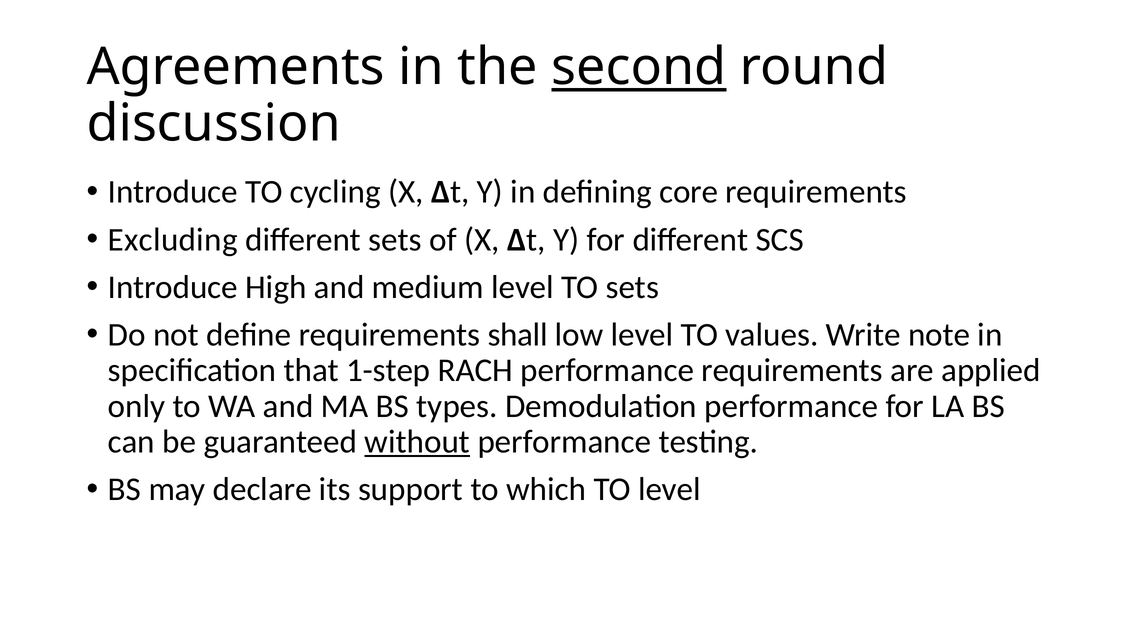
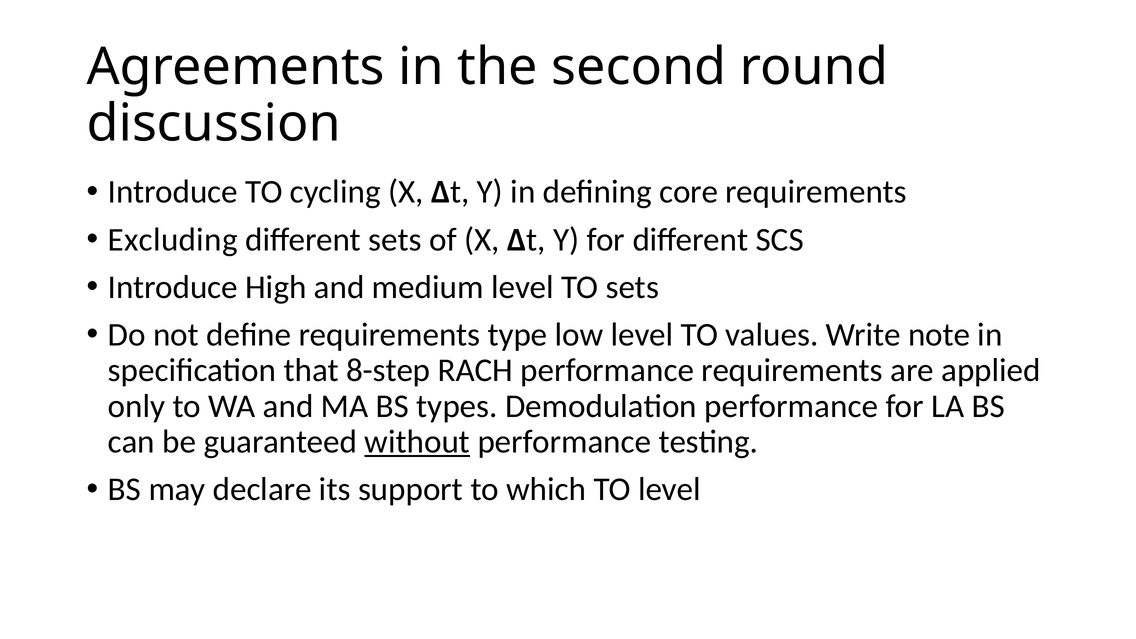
second underline: present -> none (639, 67)
shall: shall -> type (518, 335)
1-step: 1-step -> 8-step (388, 370)
